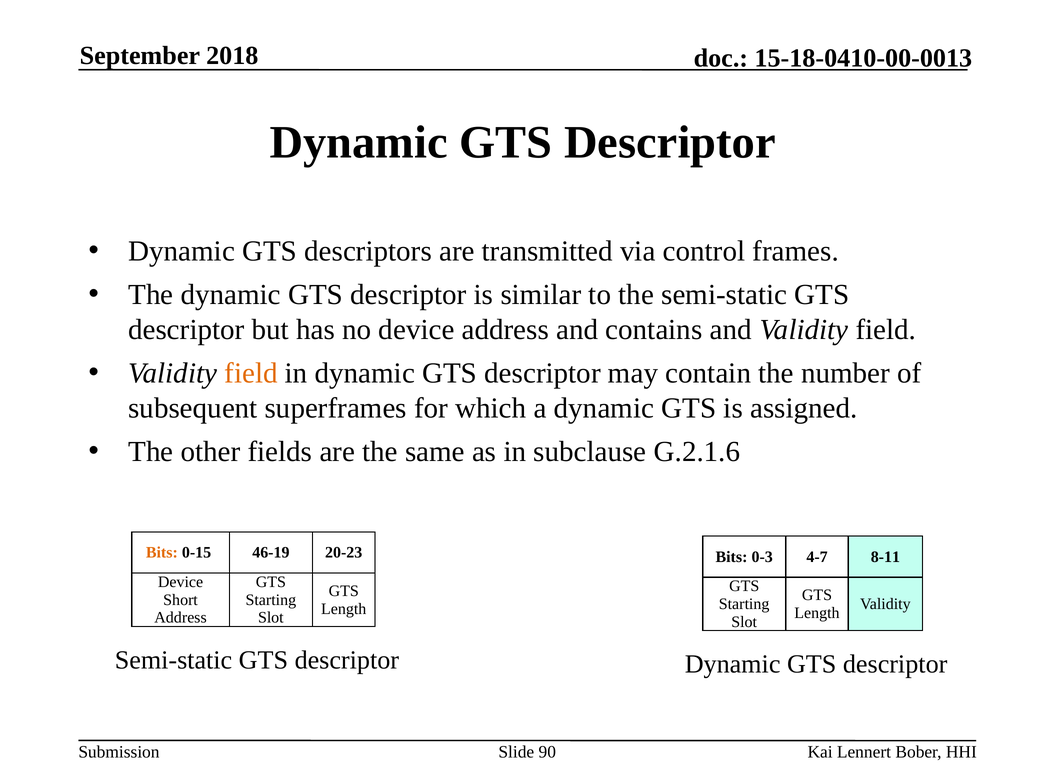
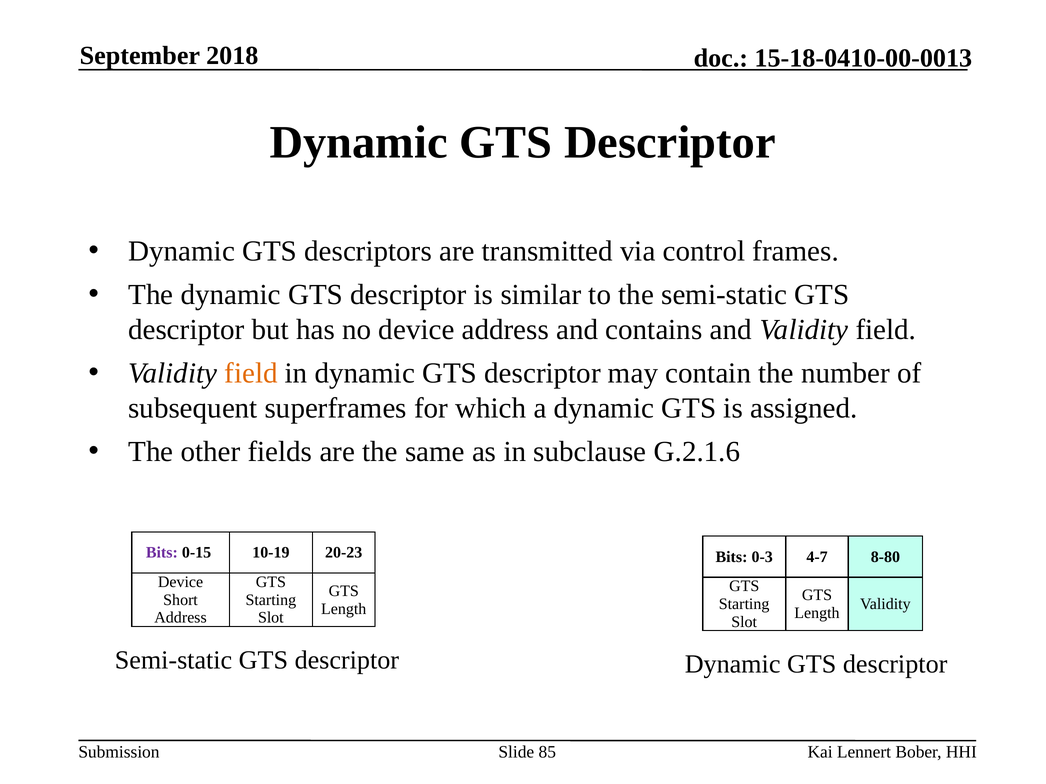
Bits colour: orange -> purple (162, 553)
46-19: 46-19 -> 10-19 (271, 553)
8-11: 8-11 -> 8-80 (885, 557)
90: 90 -> 85 (547, 752)
